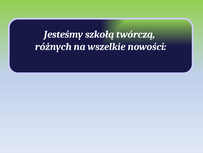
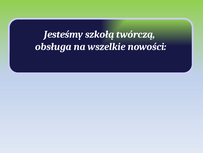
różnych: różnych -> obsługa (53, 46)
